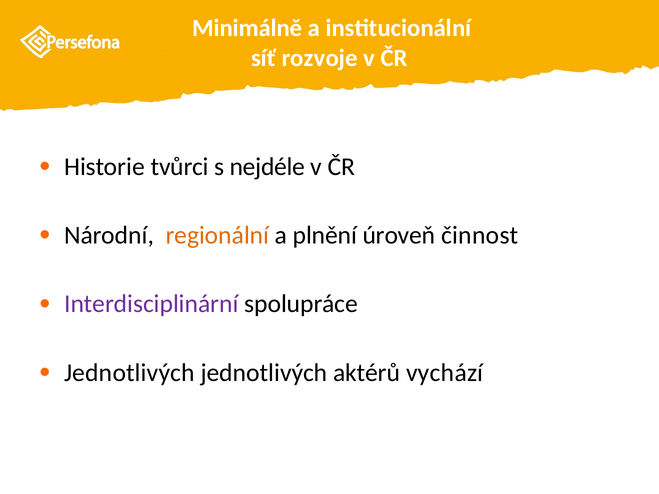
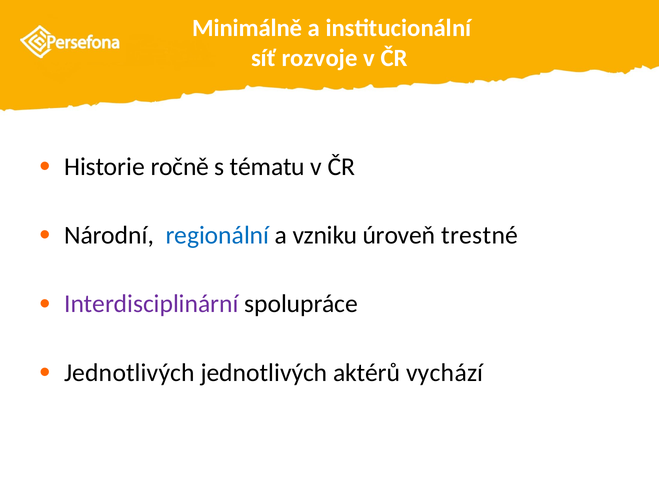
tvůrci: tvůrci -> ročně (180, 167)
nejdéle: nejdéle -> tématu (267, 167)
regionální colour: orange -> blue (217, 235)
plnění: plnění -> vzniku (325, 235)
činnost: činnost -> trestné (480, 235)
